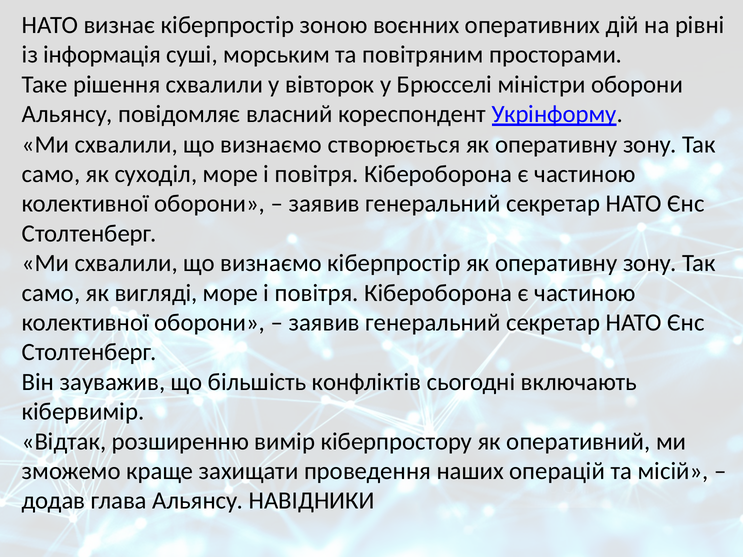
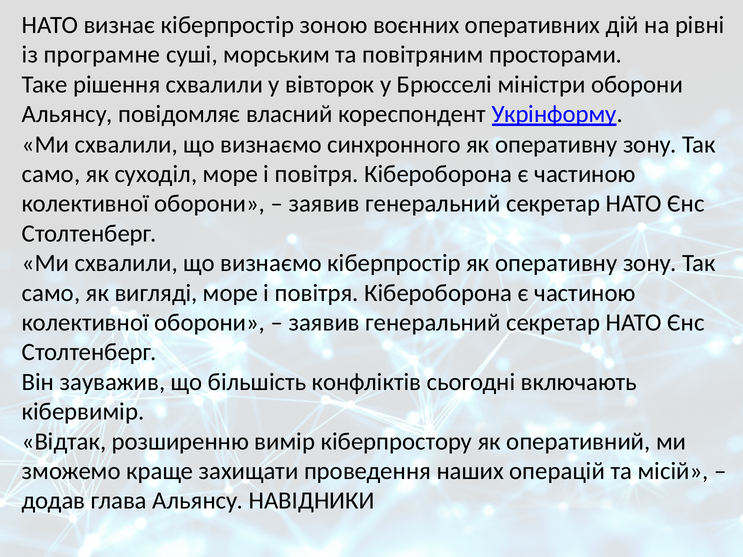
інформація: інформація -> програмне (102, 55)
створюється: створюється -> синхронного (394, 144)
